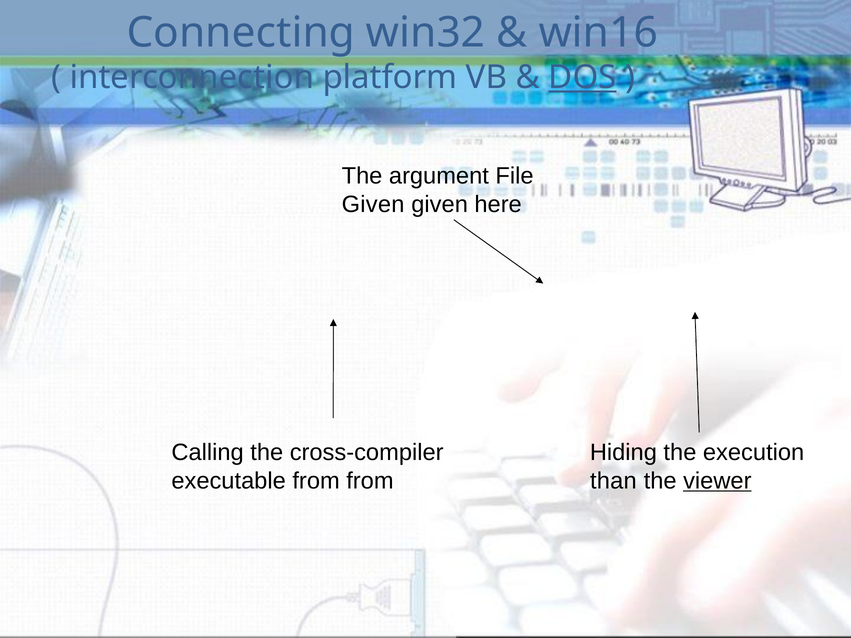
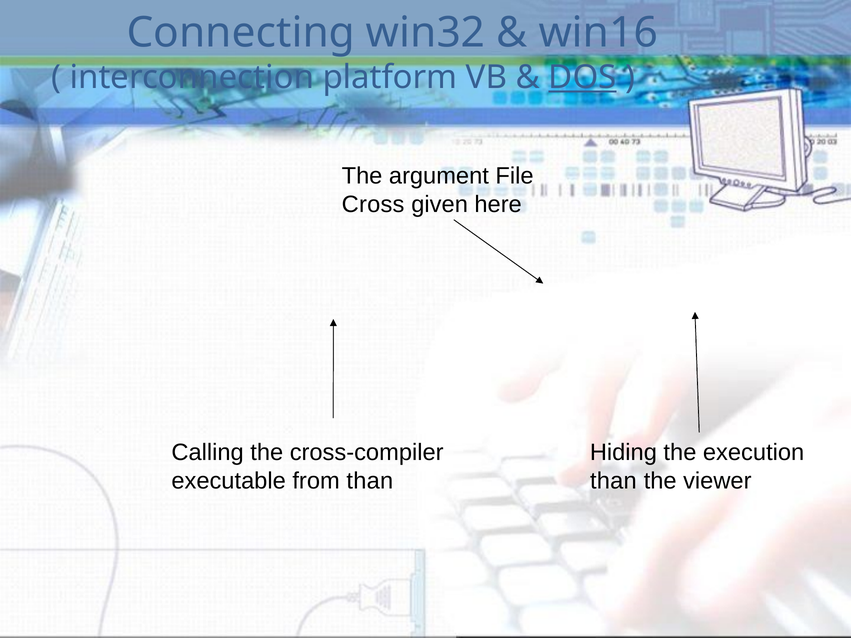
Given: Given -> Cross (373, 204)
from from: from -> than (370, 481)
viewer underline: present -> none (717, 481)
